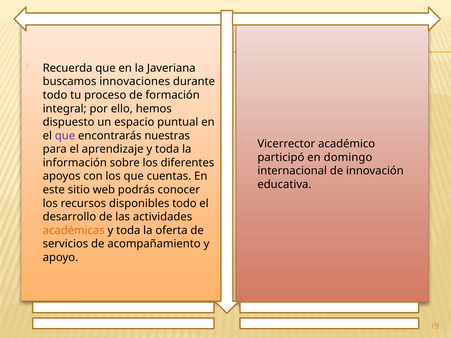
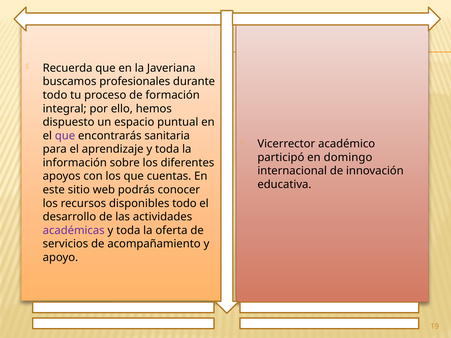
innovaciones: innovaciones -> profesionales (135, 82)
nuestras: nuestras -> sanitaria (167, 136)
académicas colour: orange -> purple (74, 230)
